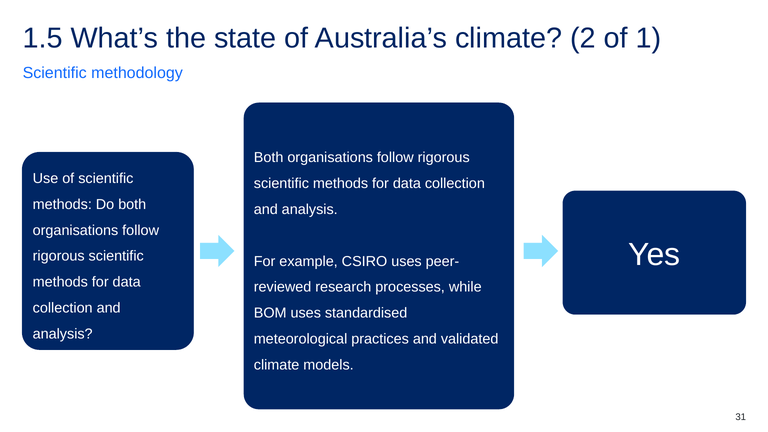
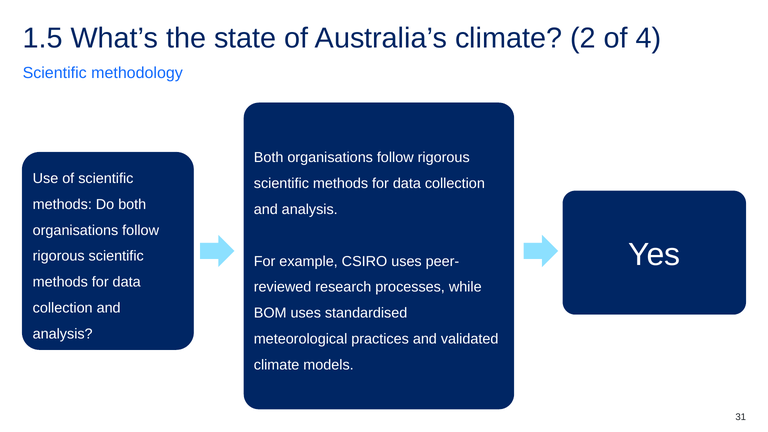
1: 1 -> 4 (649, 38)
